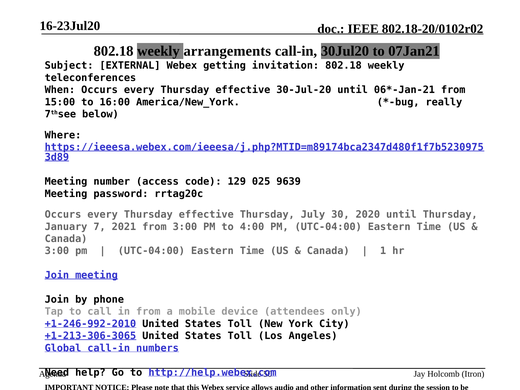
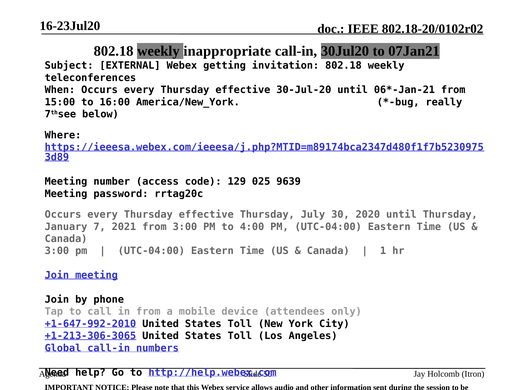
arrangements: arrangements -> inappropriate (227, 51)
+1-246-992-2010: +1-246-992-2010 -> +1-647-992-2010 (90, 324)
